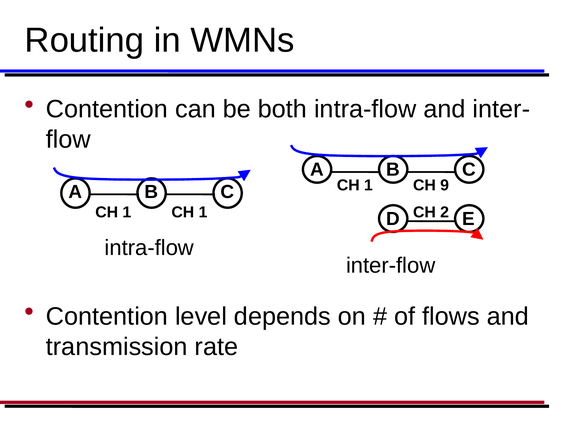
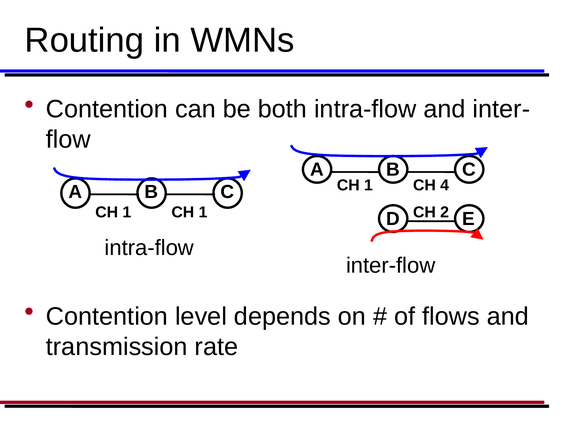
9: 9 -> 4 (445, 185)
